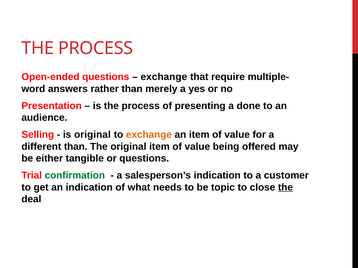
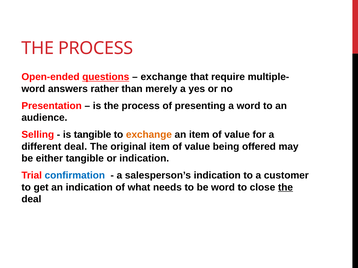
questions underline: none -> present (106, 77)
a done: done -> word (249, 106)
is original: original -> tangible (93, 135)
different than: than -> deal (76, 147)
or questions: questions -> indication (144, 159)
confirmation colour: green -> blue (75, 176)
be topic: topic -> word (223, 188)
